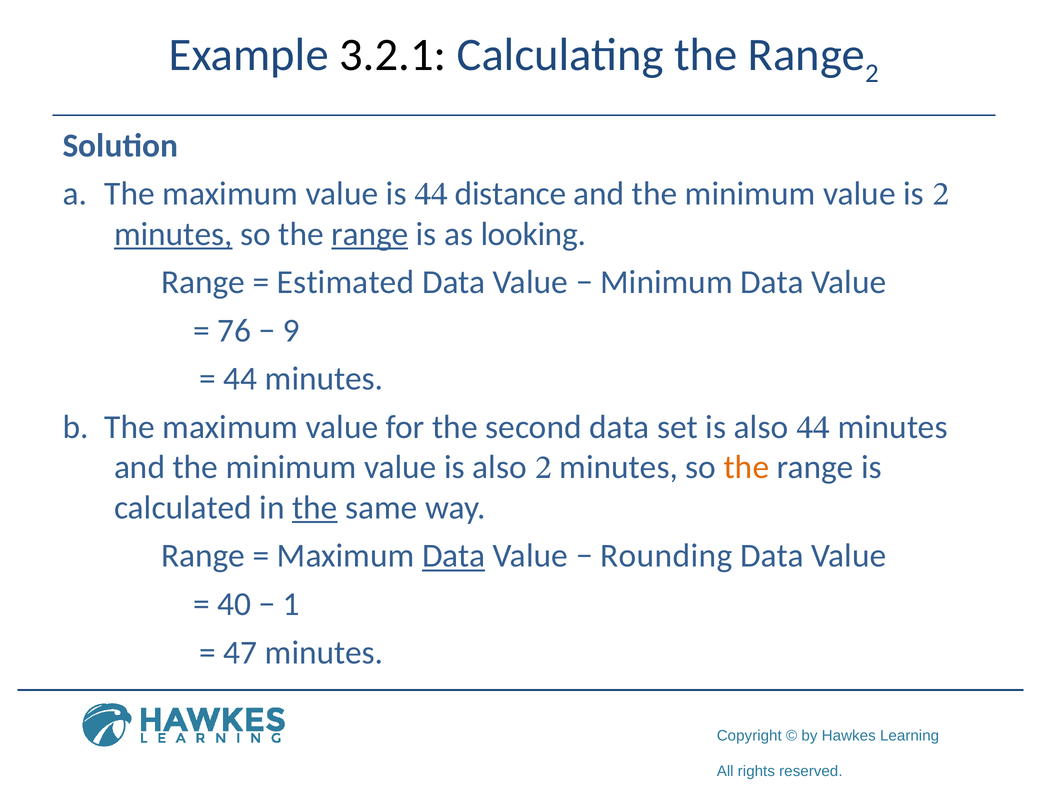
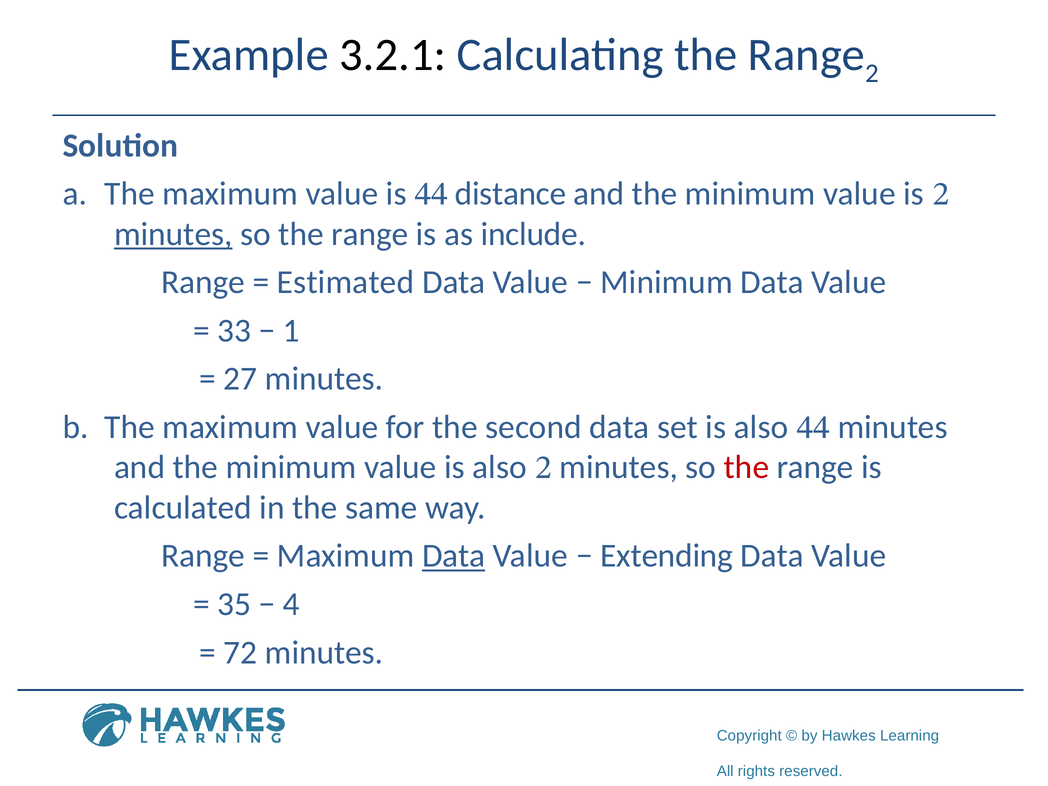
range underline: present -> none (370, 234)
looking: looking -> include (533, 234)
76: 76 -> 33 (234, 331)
9: 9 -> 1 (291, 331)
44: 44 -> 27 (240, 379)
the colour: orange -> red (746, 467)
the underline: present -> none (315, 508)
Rounding: Rounding -> Extending (667, 556)
40: 40 -> 35 (234, 604)
1: 1 -> 4 (291, 604)
47: 47 -> 72 (240, 652)
